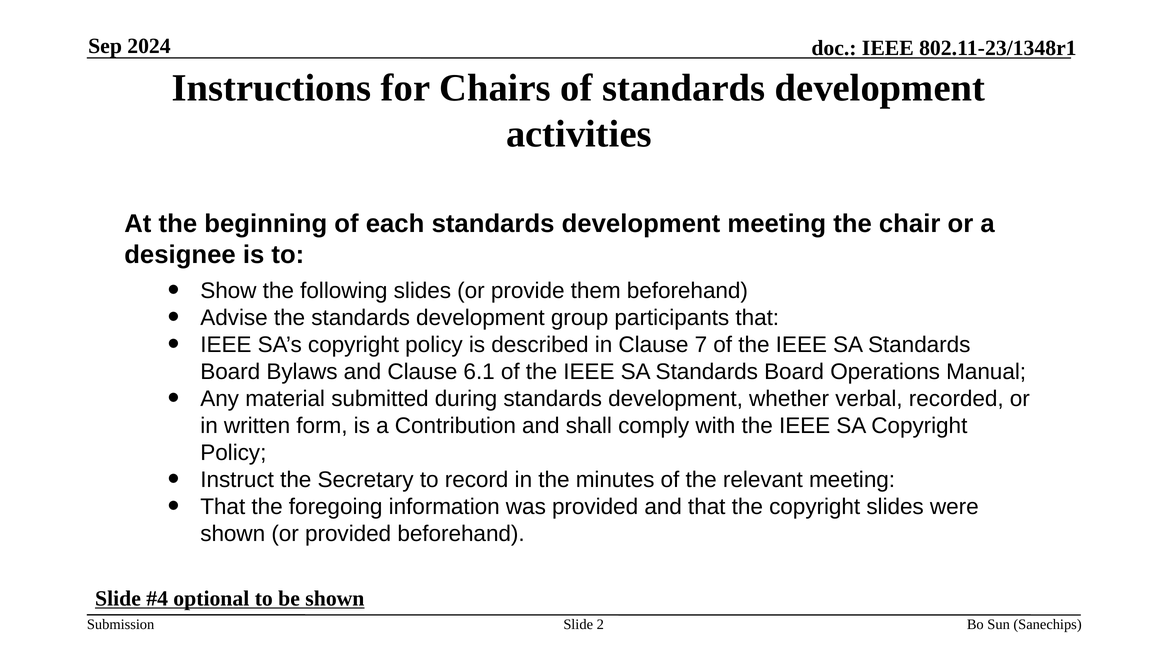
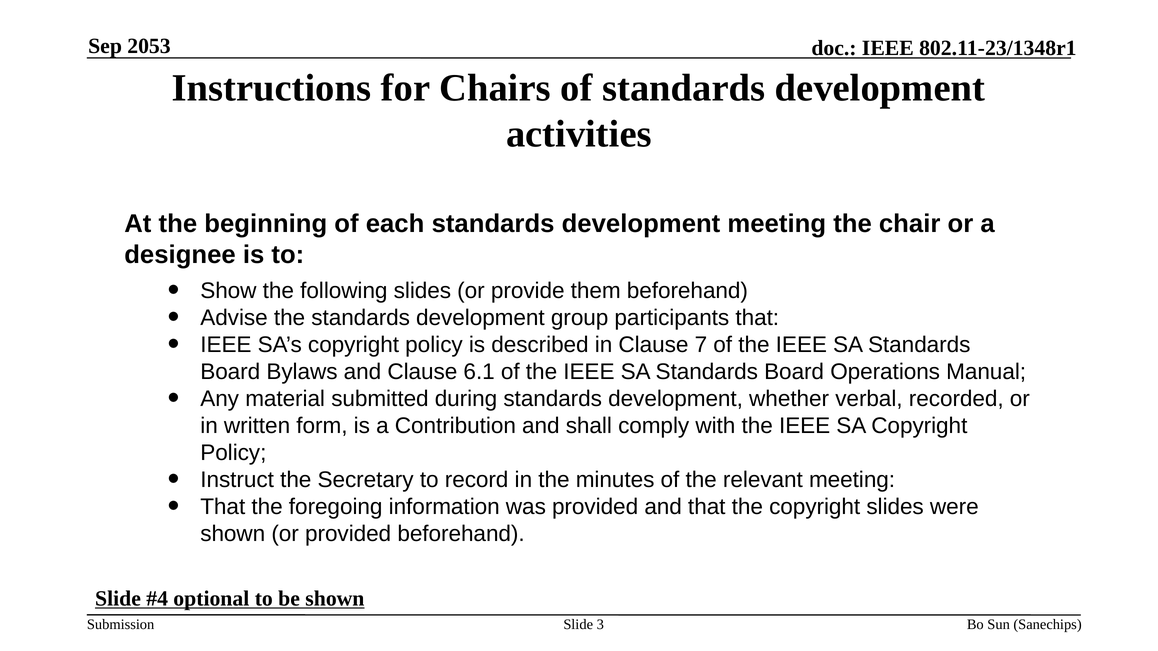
2024: 2024 -> 2053 (149, 46)
2: 2 -> 3 (600, 625)
